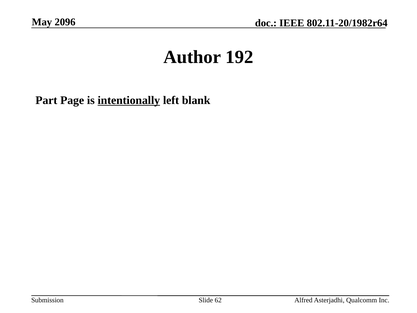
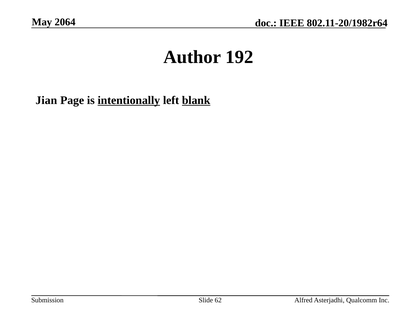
2096: 2096 -> 2064 (65, 22)
Part: Part -> Jian (46, 100)
blank underline: none -> present (196, 100)
